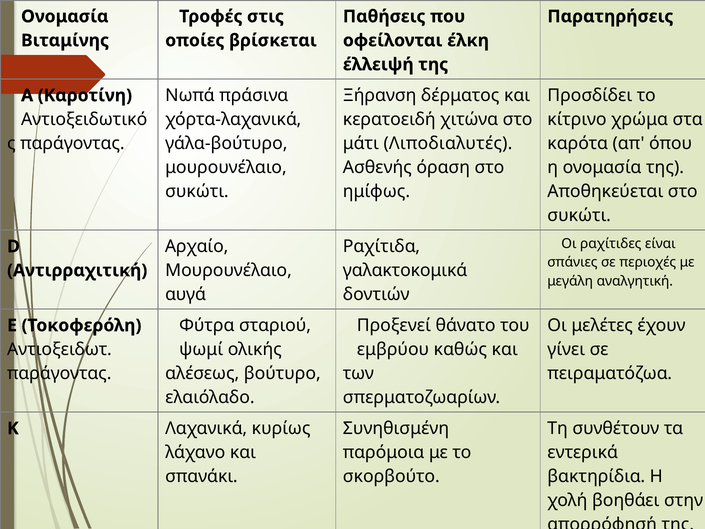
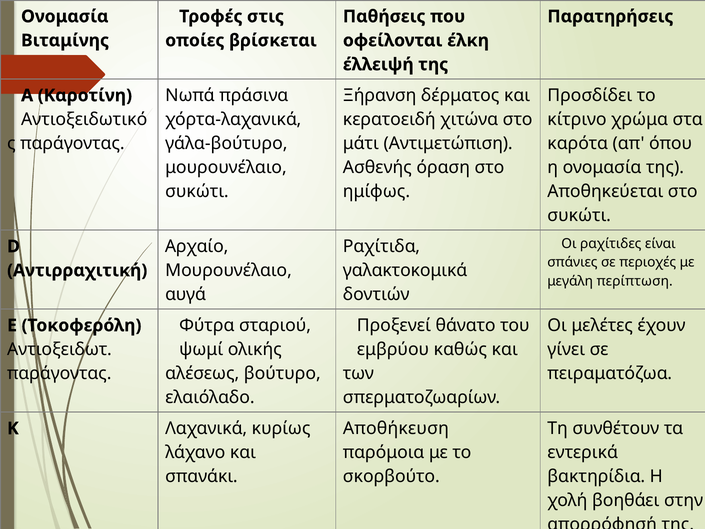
Λιποδιαλυτές: Λιποδιαλυτές -> Αντιμετώπιση (448, 143)
αναλγητική: αναλγητική -> περίπτωση (635, 281)
Συνηθισμένη: Συνηθισμένη -> Αποθήκευση (396, 428)
